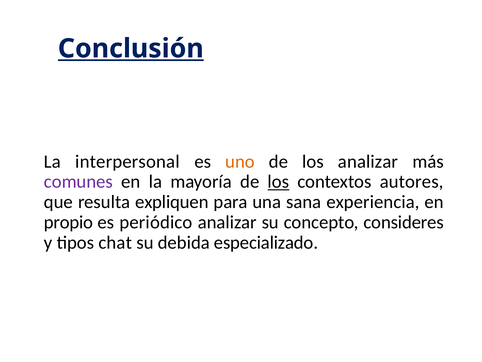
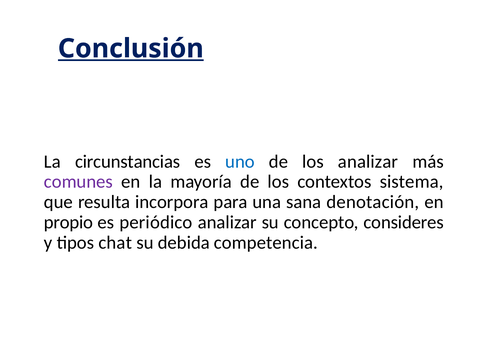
interpersonal: interpersonal -> circunstancias (128, 161)
uno colour: orange -> blue (240, 161)
los underline: present -> none (278, 182)
autores: autores -> sistema (412, 182)
expliquen: expliquen -> incorpora (172, 202)
experiencia: experiencia -> denotación (373, 202)
especializado: especializado -> competencia (266, 242)
